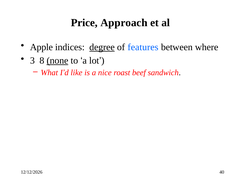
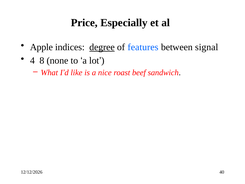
Approach: Approach -> Especially (124, 23)
where: where -> signal (207, 47)
3: 3 -> 4 (32, 60)
none underline: present -> none (57, 60)
